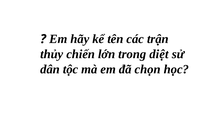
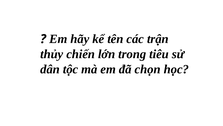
diệt: diệt -> tiêu (159, 54)
